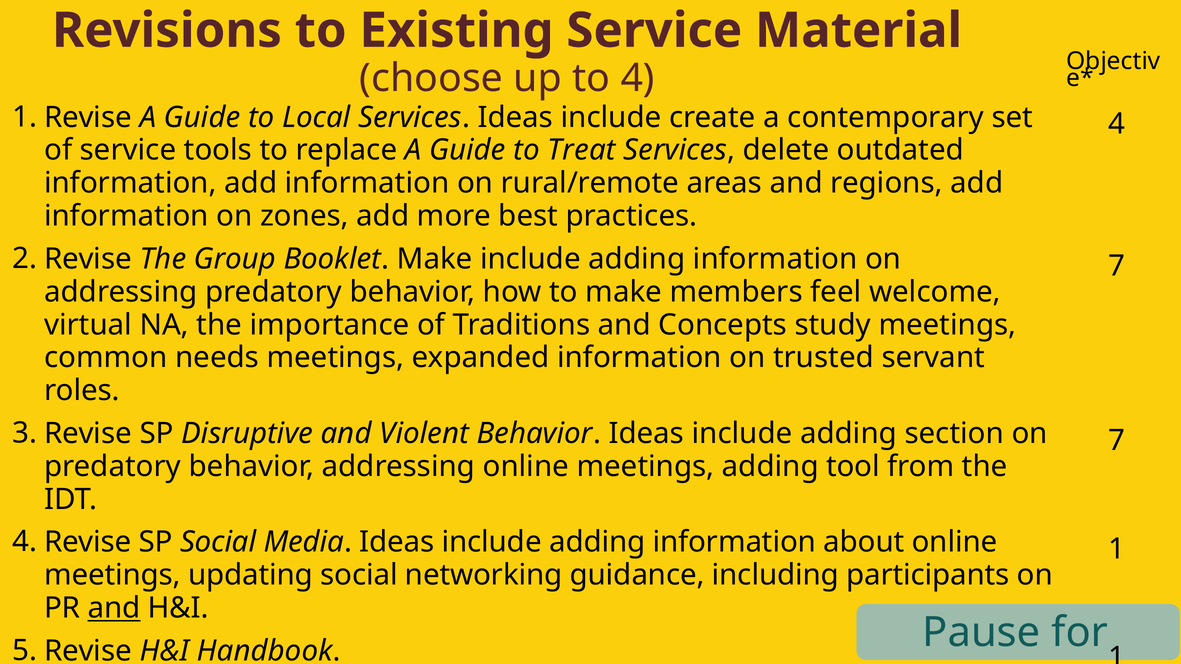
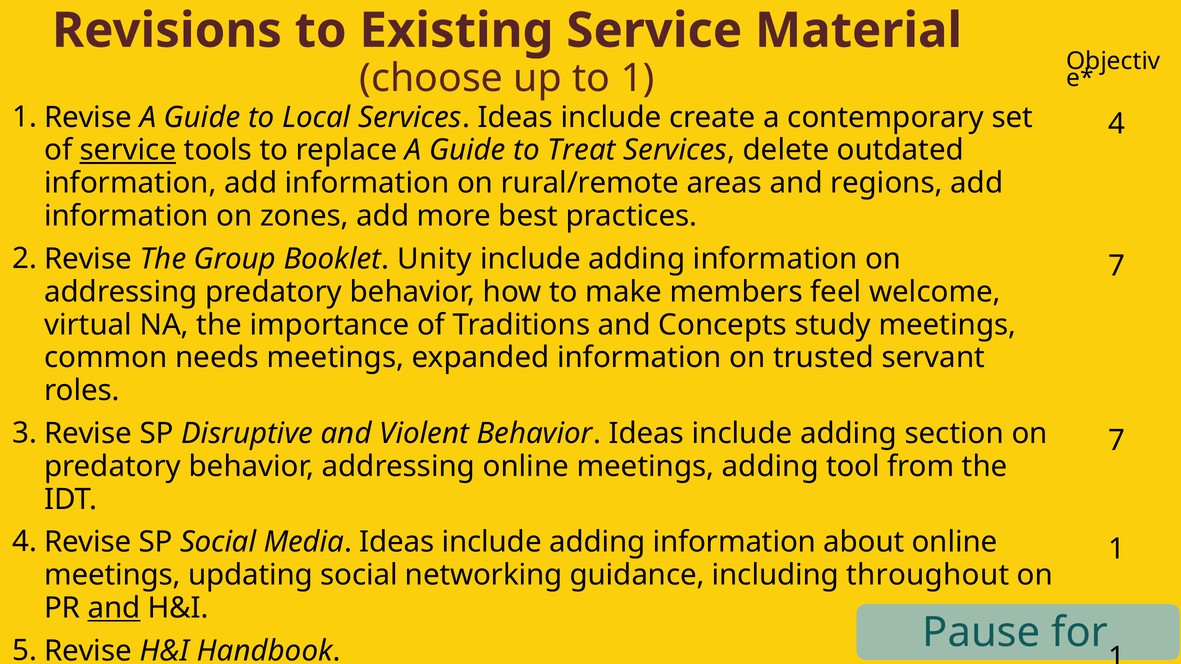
to 4: 4 -> 1 (638, 79)
service underline: none -> present (128, 150)
Booklet Make: Make -> Unity (434, 259)
participants: participants -> throughout (928, 575)
